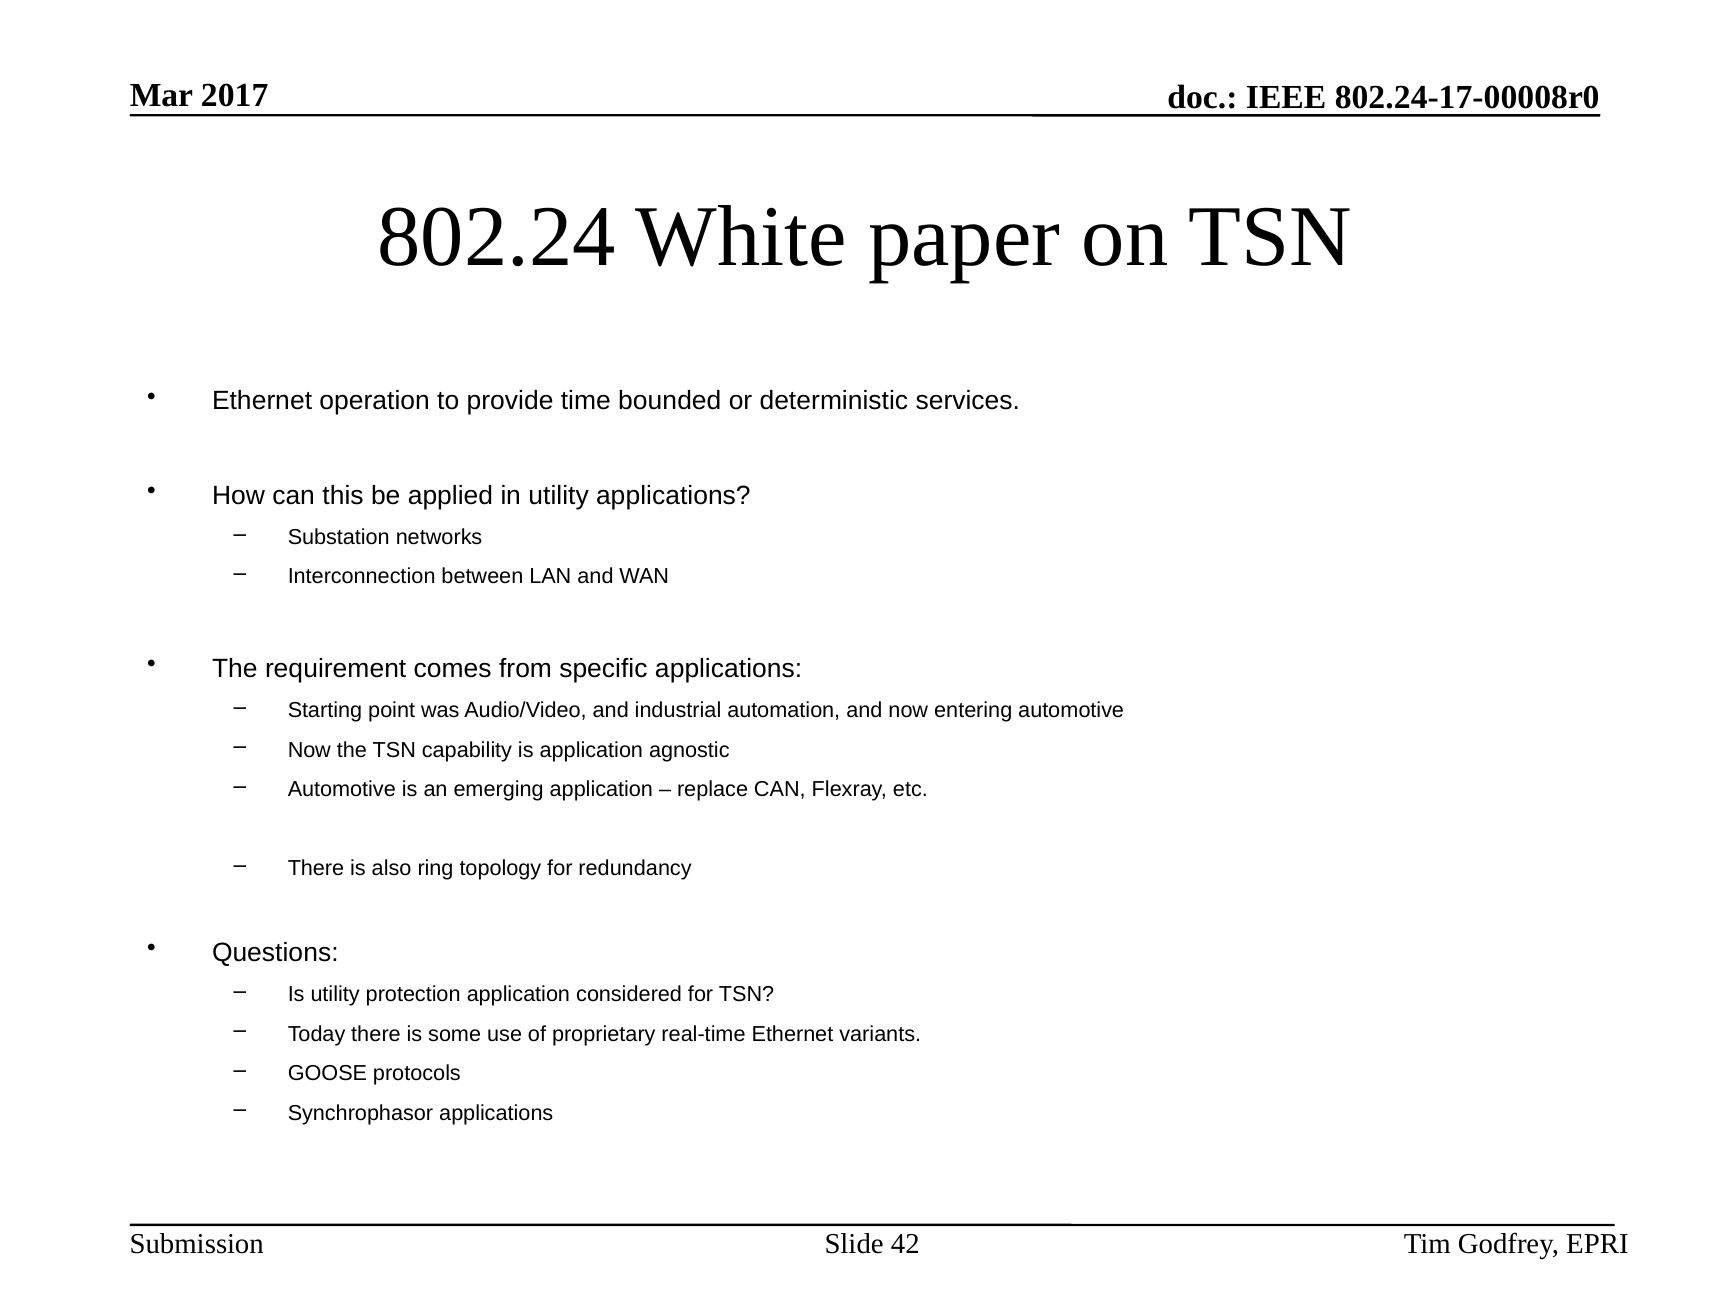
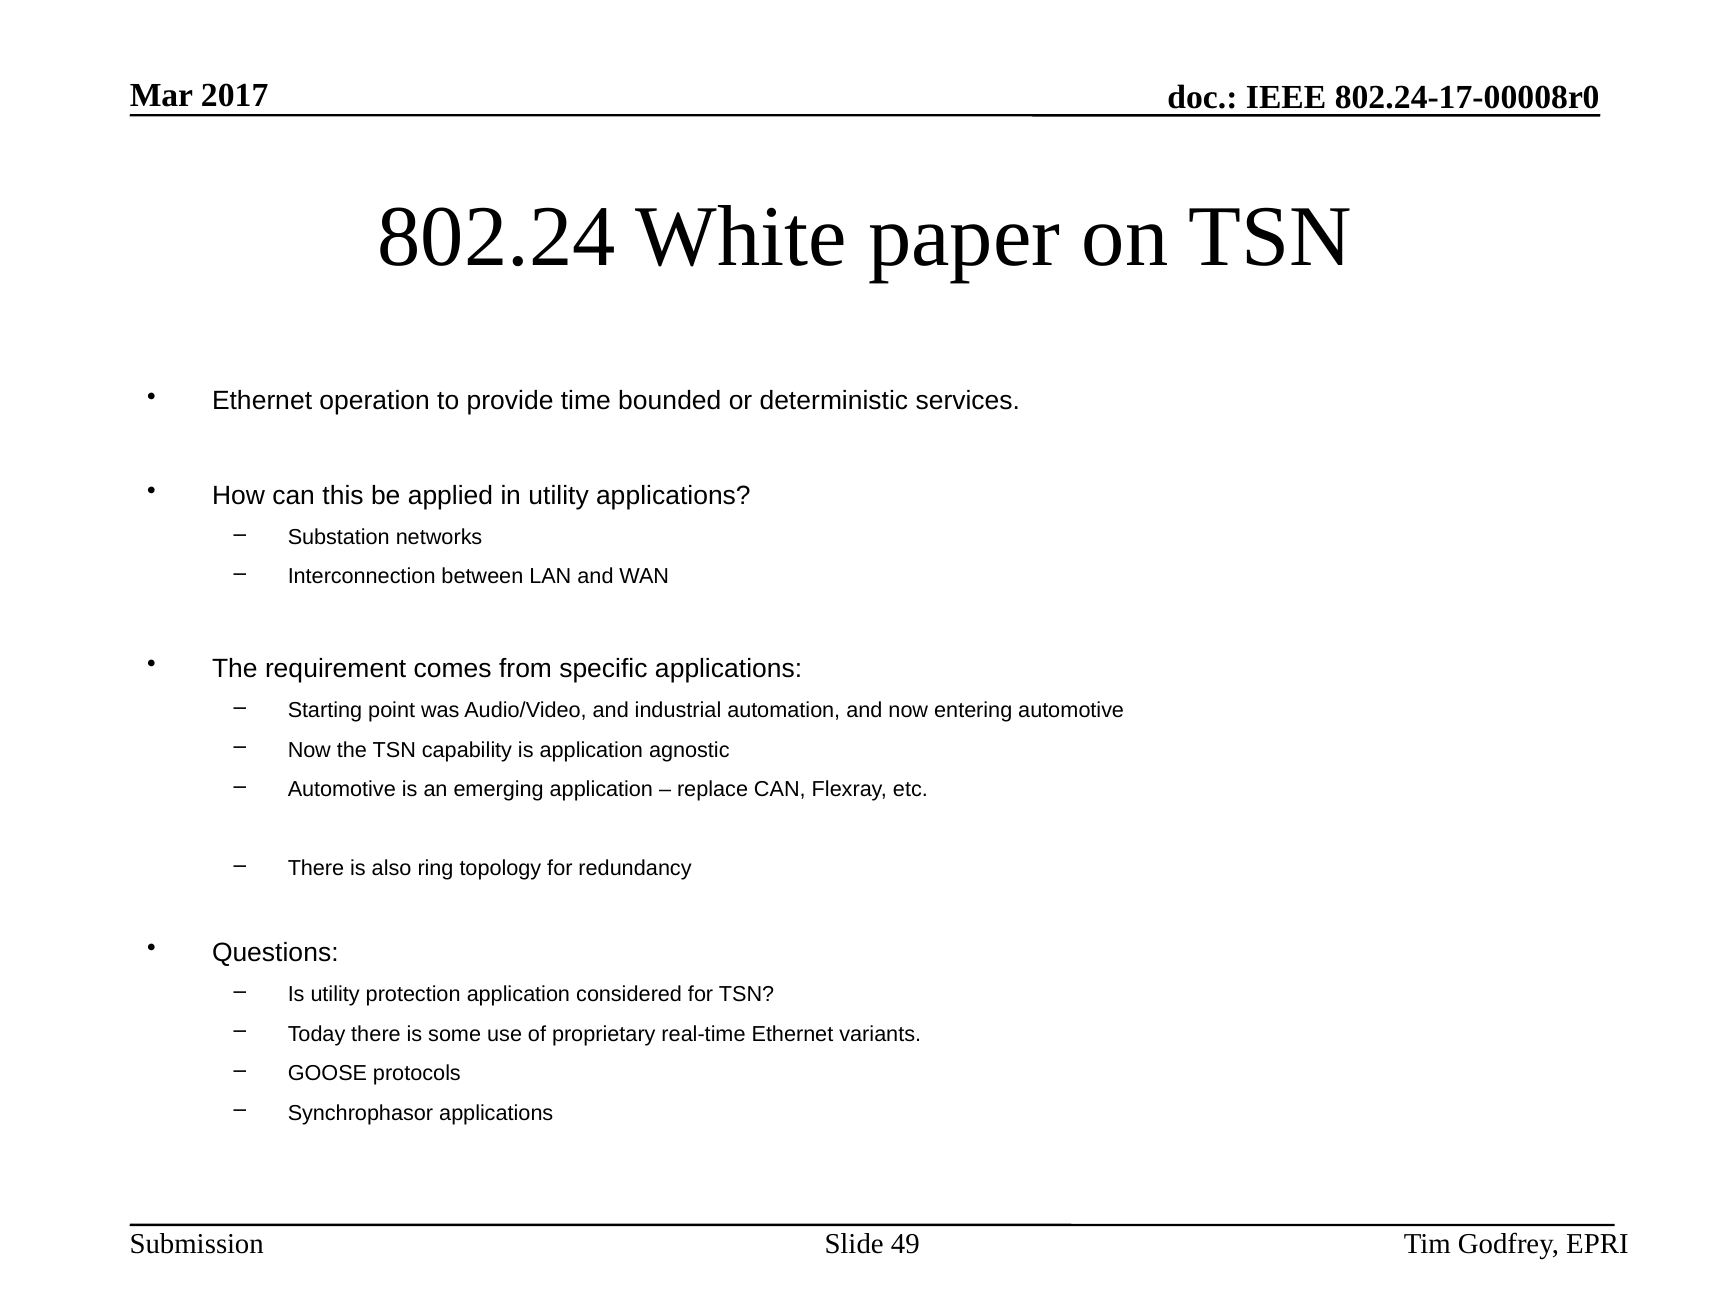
42: 42 -> 49 (905, 1244)
